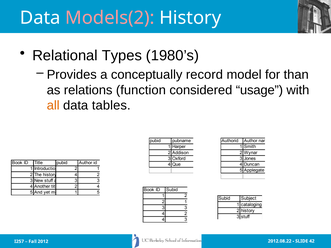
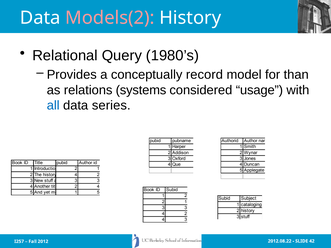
Types: Types -> Query (122, 56)
function: function -> systems (141, 90)
all colour: orange -> blue (53, 106)
tables: tables -> series (111, 106)
